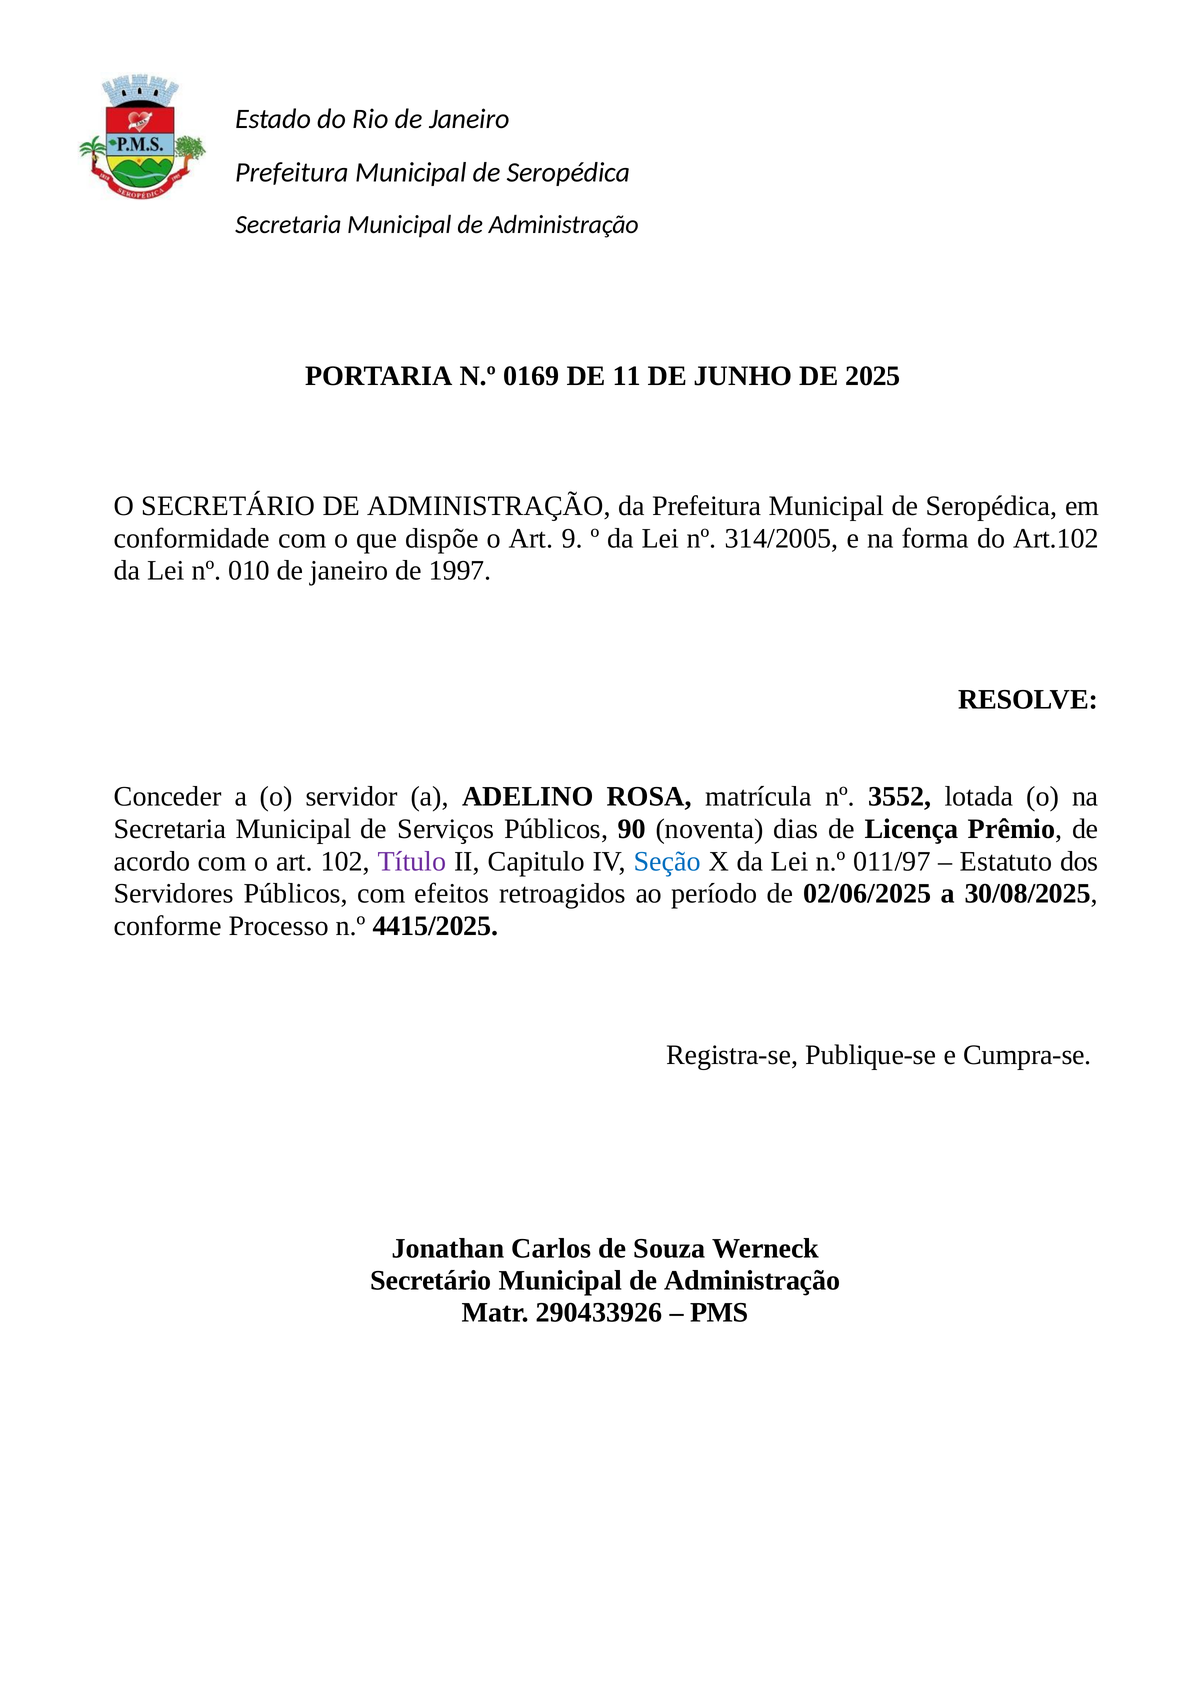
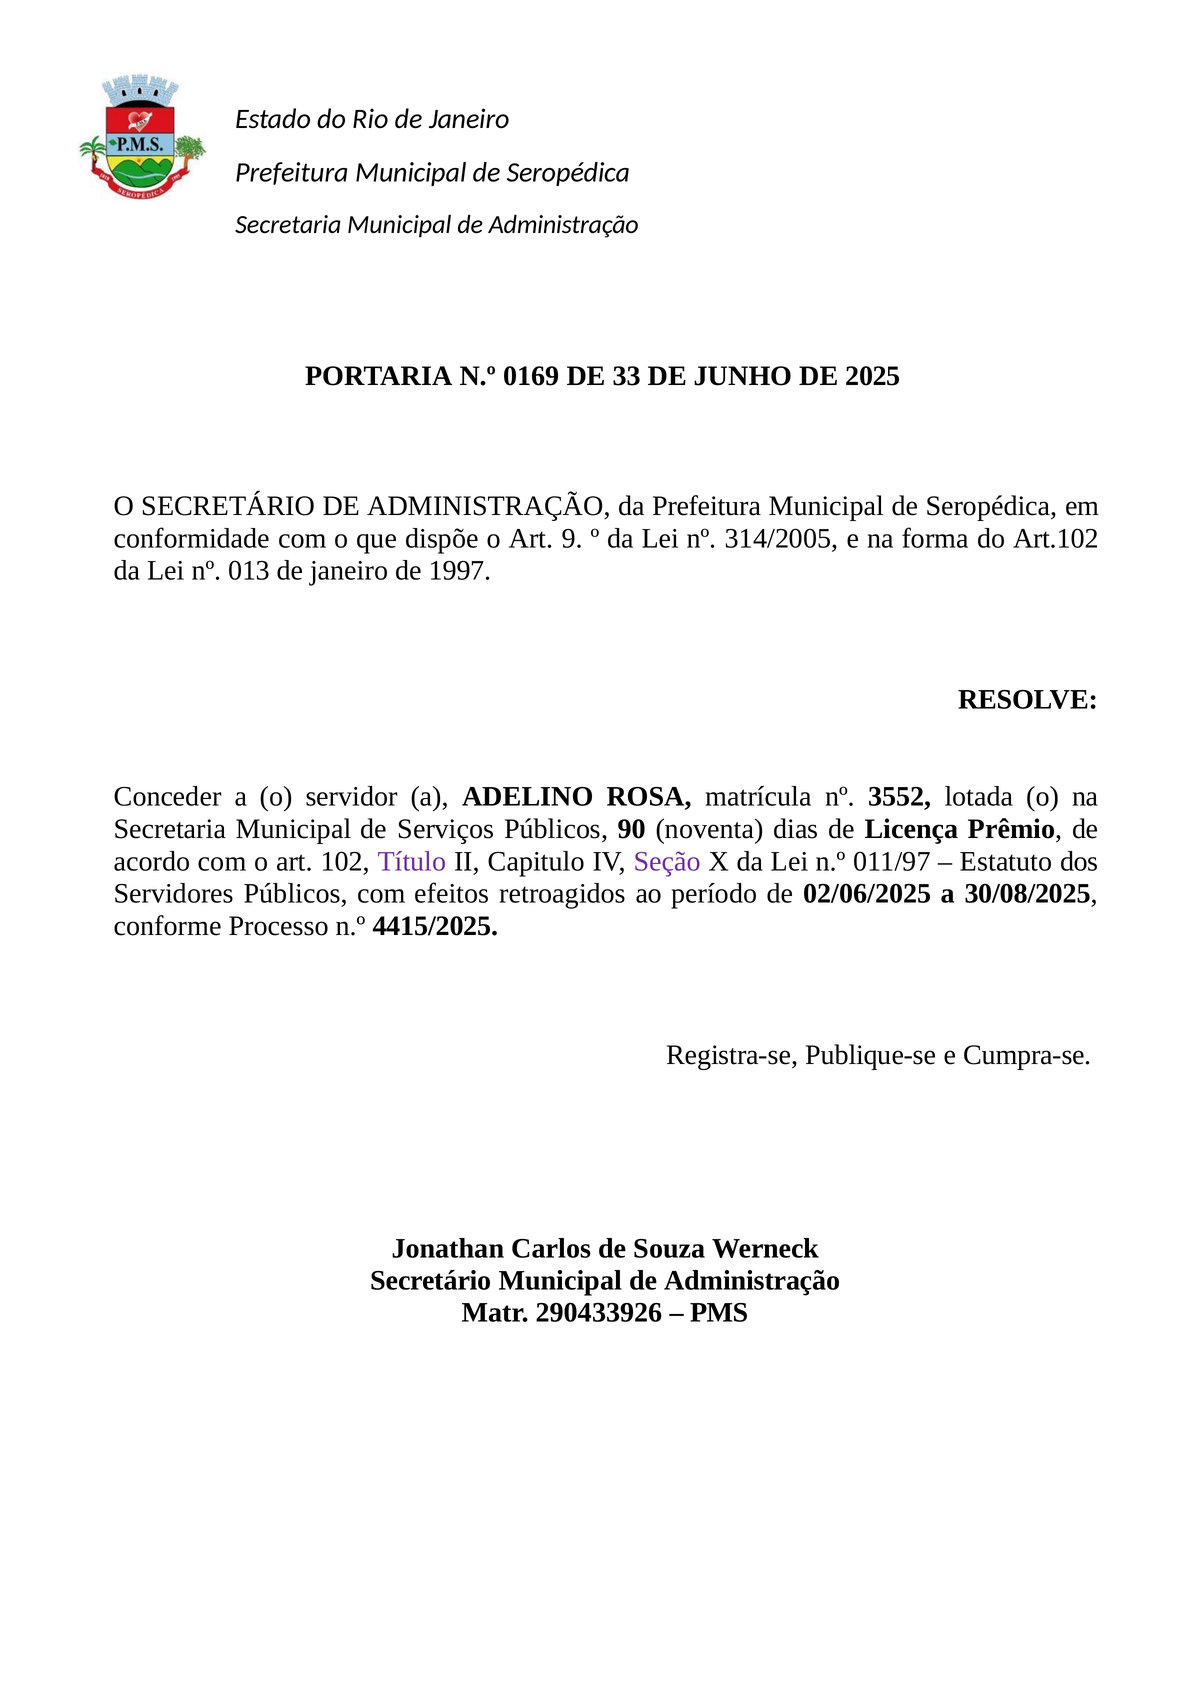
11: 11 -> 33 (627, 376)
010: 010 -> 013 (249, 571)
Seção colour: blue -> purple (667, 861)
